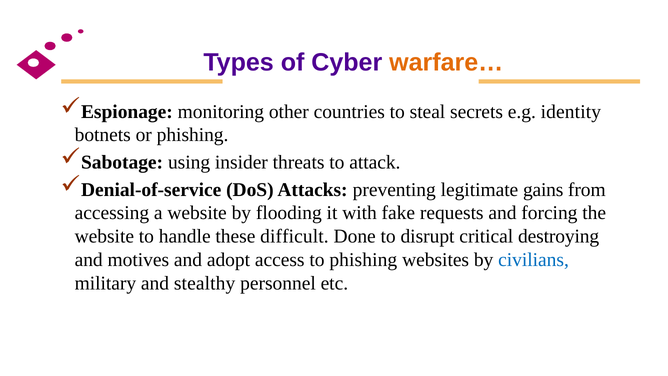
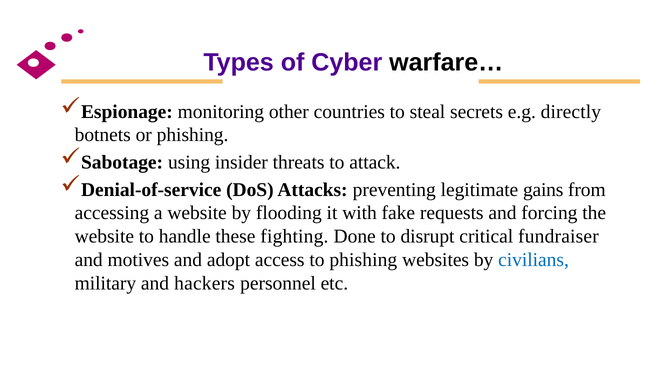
warfare… colour: orange -> black (446, 62)
identity: identity -> directly (571, 111)
difficult: difficult -> fighting (294, 236)
destroying: destroying -> fundraiser (558, 236)
stealthy: stealthy -> hackers (205, 283)
